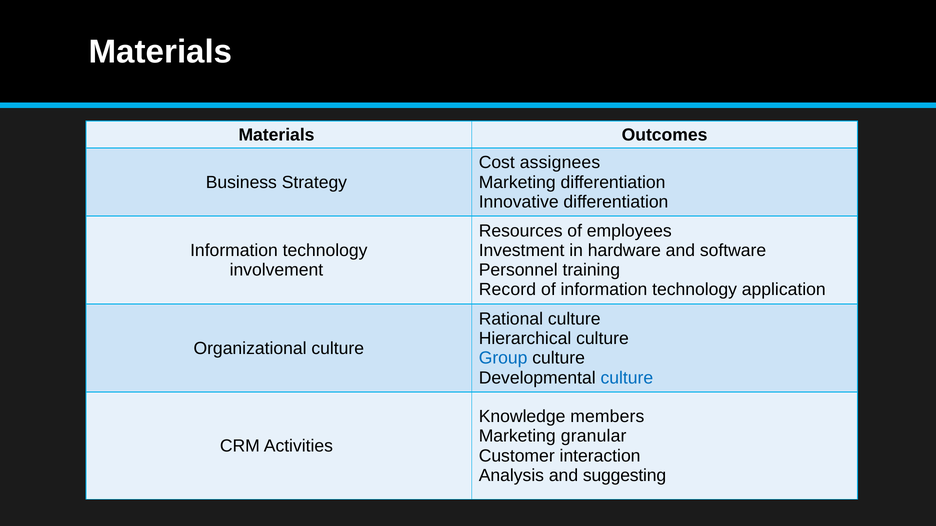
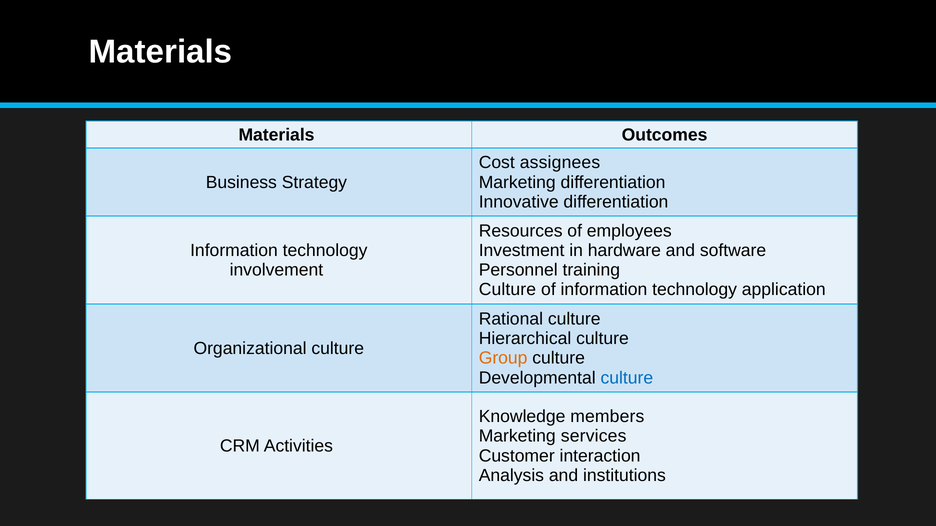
Record: Record -> Culture (507, 290)
Group colour: blue -> orange (503, 358)
granular: granular -> services (594, 437)
suggesting: suggesting -> institutions (624, 476)
